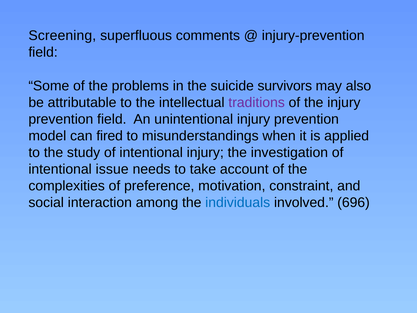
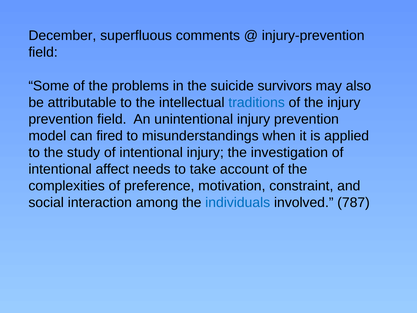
Screening: Screening -> December (62, 36)
traditions colour: purple -> blue (257, 102)
issue: issue -> affect (112, 169)
696: 696 -> 787 (354, 202)
